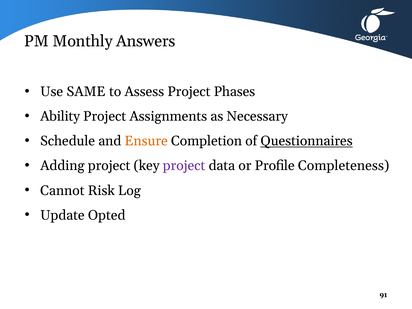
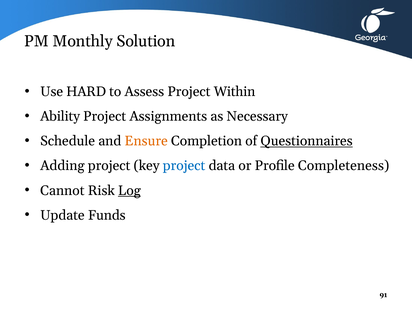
Answers: Answers -> Solution (146, 41)
SAME: SAME -> HARD (86, 92)
Phases: Phases -> Within (235, 92)
project colour: purple -> blue (184, 166)
Log underline: none -> present (129, 190)
Opted: Opted -> Funds (107, 215)
